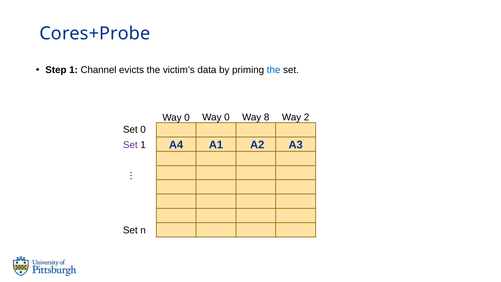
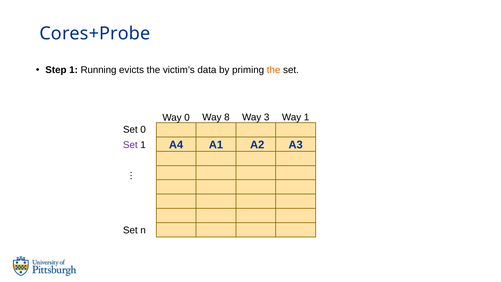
Channel: Channel -> Running (99, 70)
the colour: blue -> orange (274, 70)
0 Way 0: 0 -> 8 (227, 117)
8: 8 -> 3 (267, 117)
Way 2: 2 -> 1 (307, 117)
